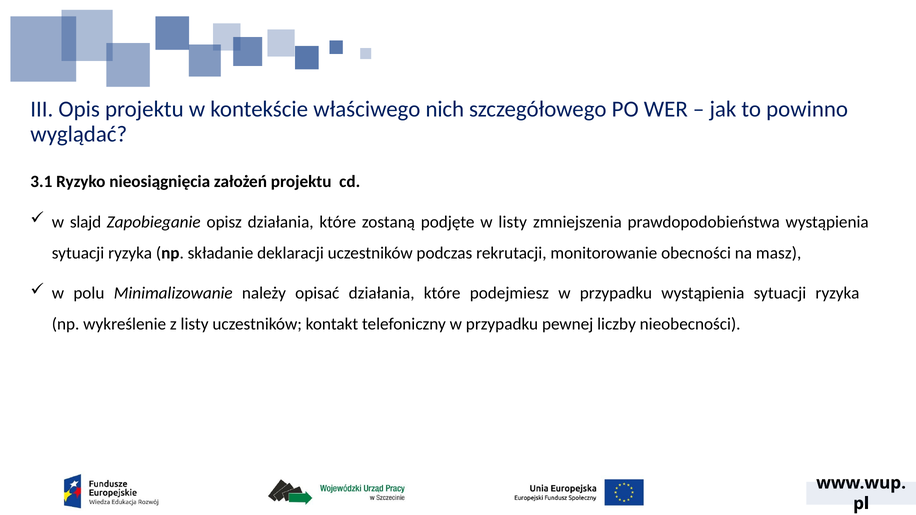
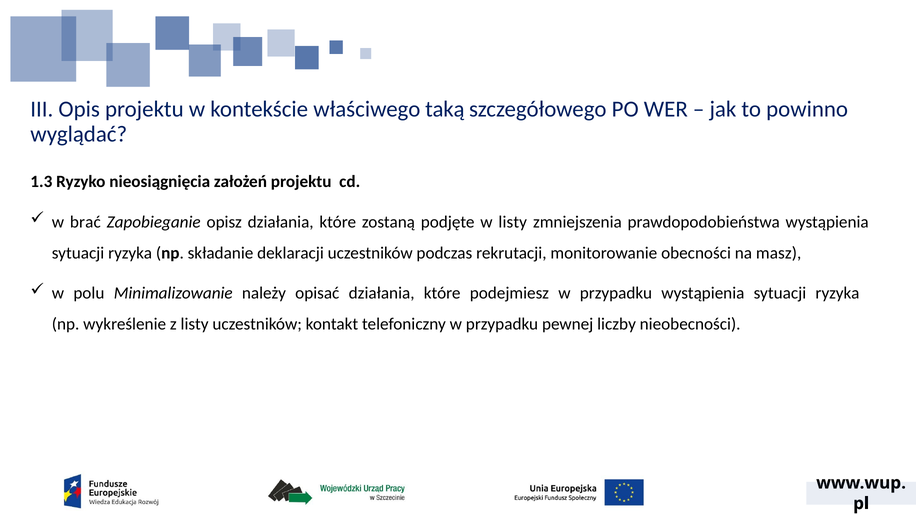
nich: nich -> taką (445, 109)
3.1: 3.1 -> 1.3 (41, 182)
slajd: slajd -> brać (85, 222)
